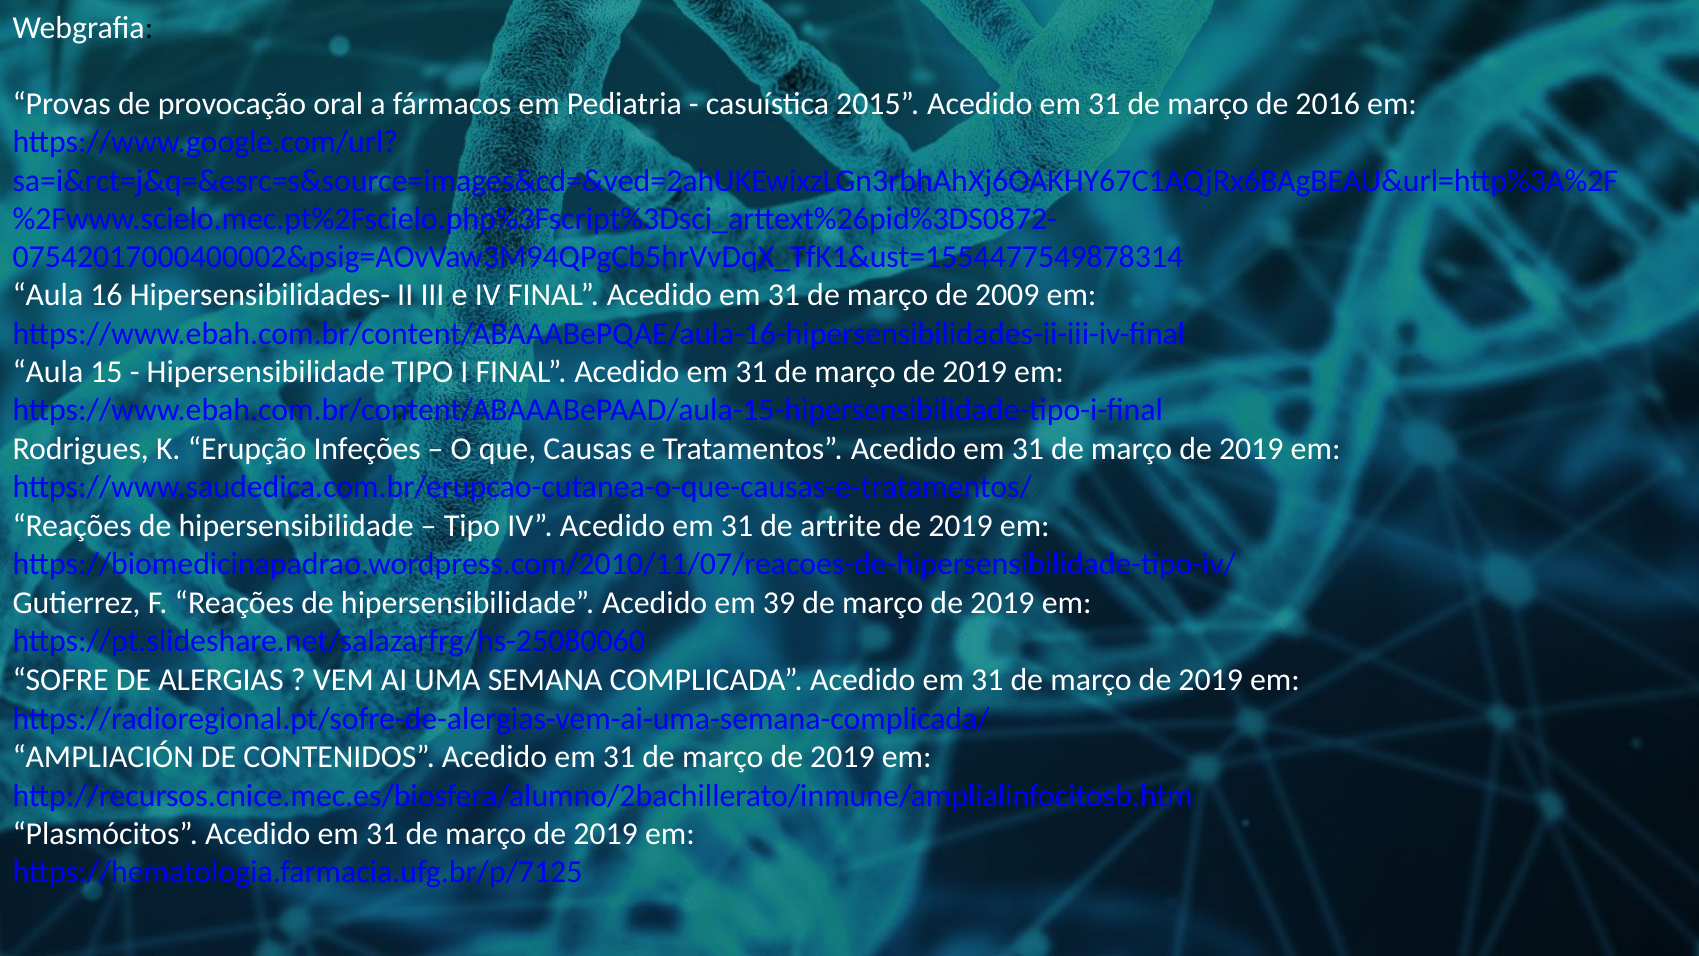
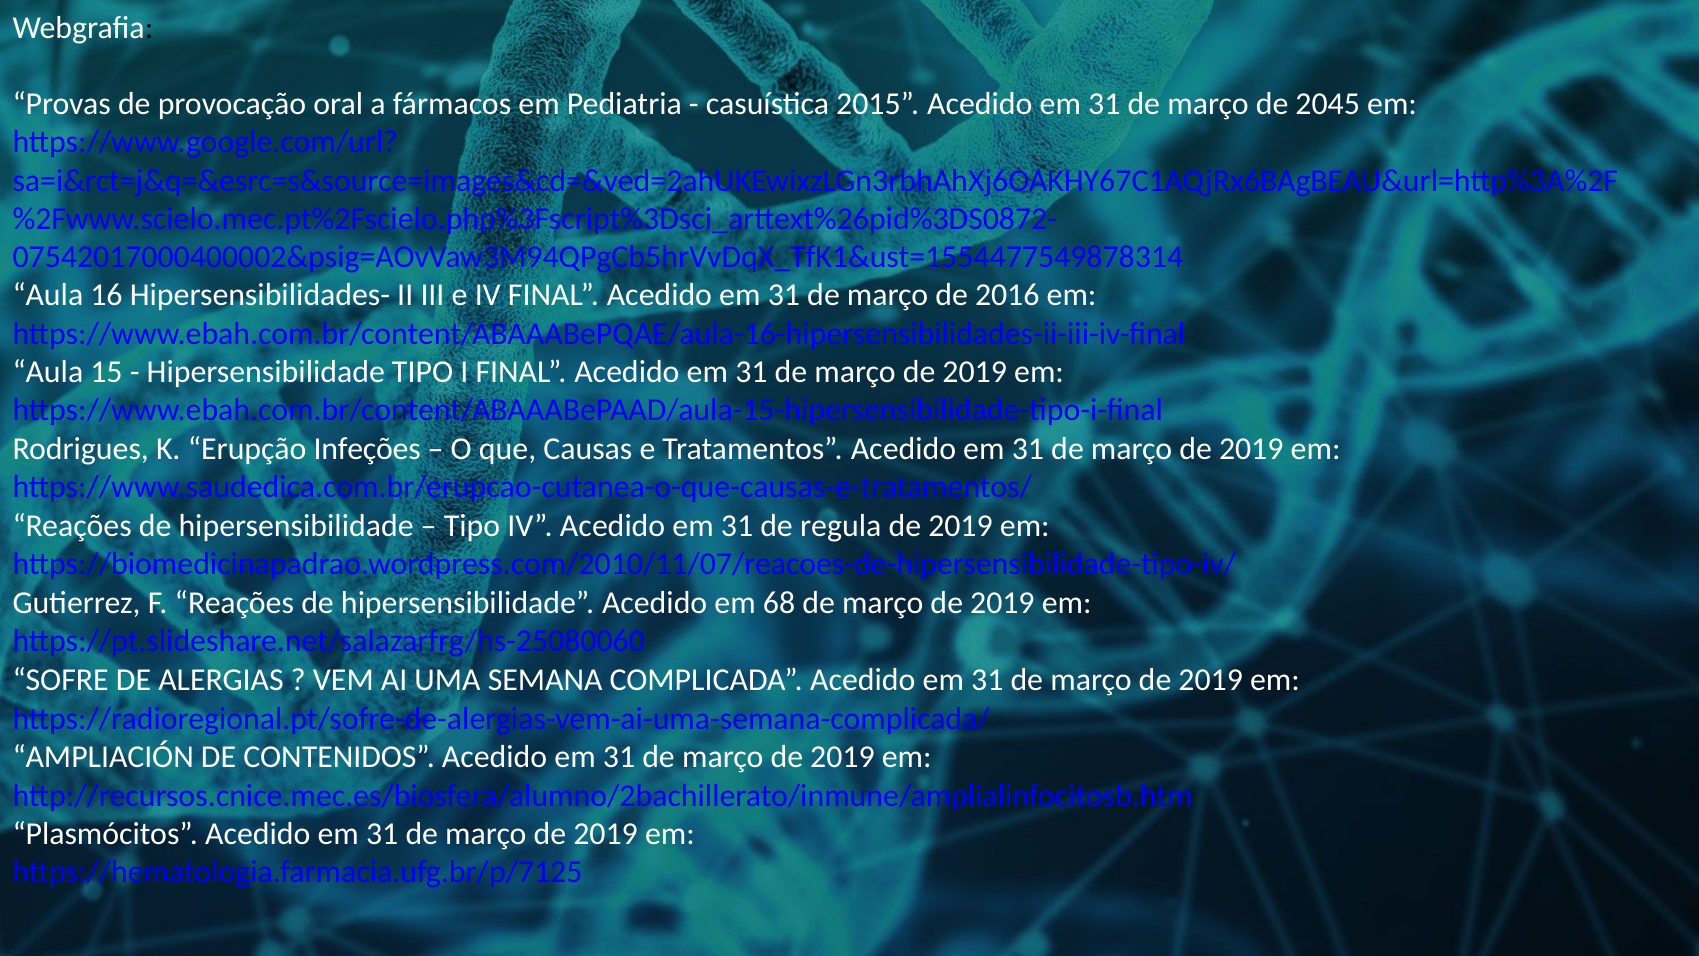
2016: 2016 -> 2045 (1328, 104)
2009: 2009 -> 2016 (1007, 295)
artrite: artrite -> regula (841, 526)
39: 39 -> 68 (779, 603)
